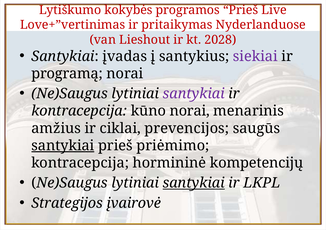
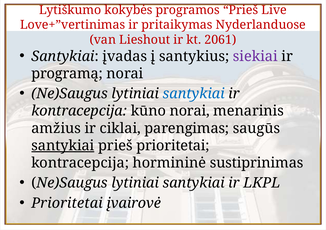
2028: 2028 -> 2061 (220, 40)
santykiai colour: purple -> blue (194, 94)
prevencijos: prevencijos -> parengimas (187, 129)
prieš priėmimo: priėmimo -> prioritetai (173, 146)
kompetencijų: kompetencijų -> sustiprinimas (257, 163)
santykiai underline: present -> none (194, 183)
Strategijos: Strategijos -> Prioritetai (67, 204)
